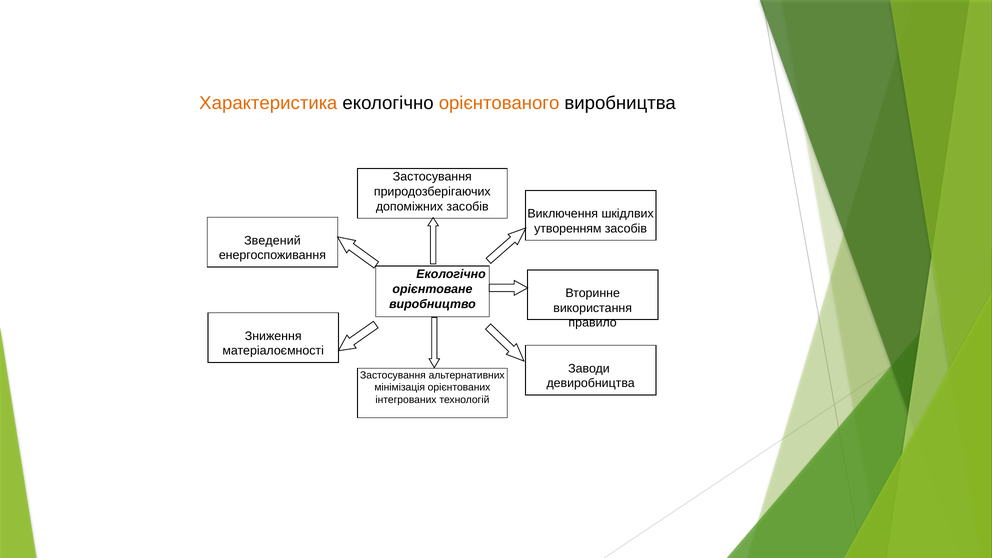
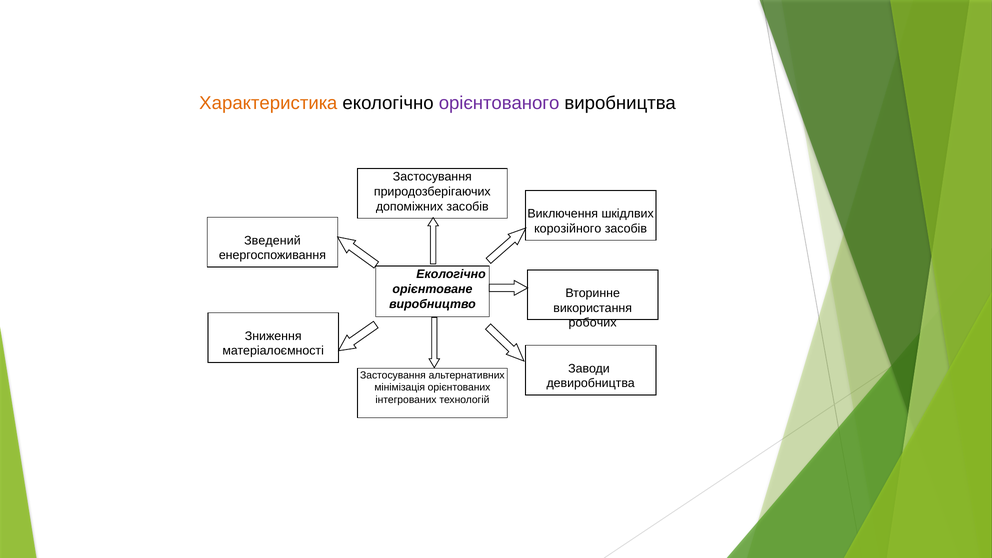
орієнтованого colour: orange -> purple (499, 103)
утворенням: утворенням -> корозійного (568, 229)
правило: правило -> робочих (593, 323)
